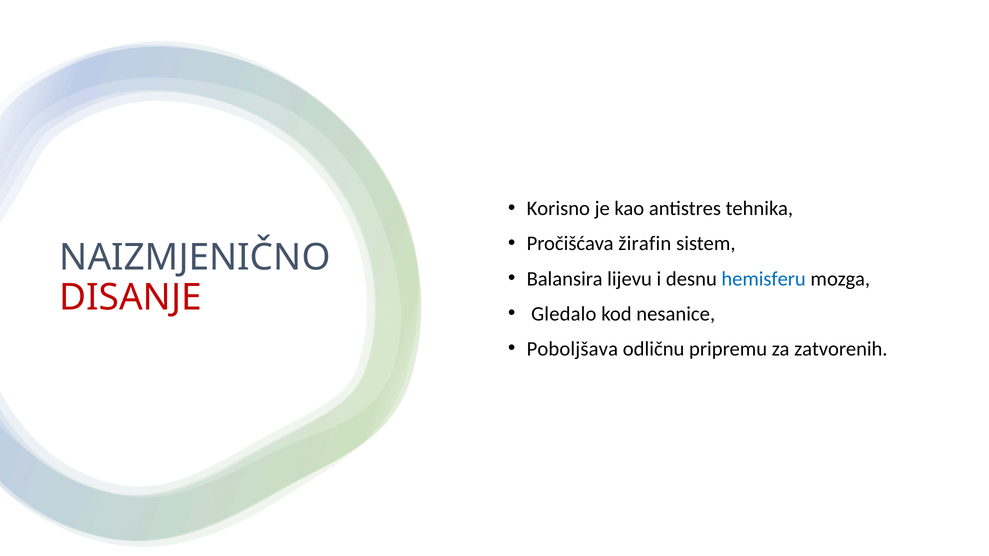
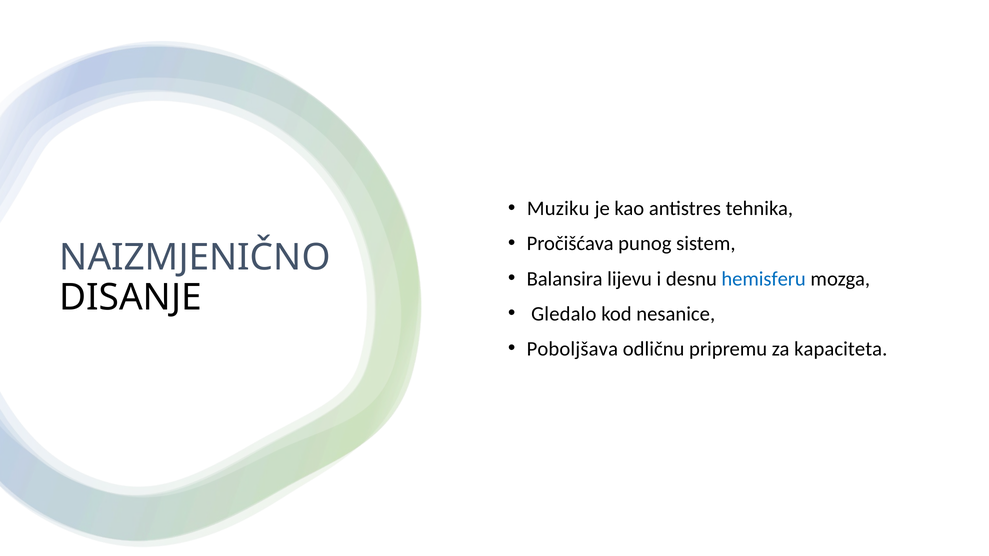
Korisno: Korisno -> Muziku (558, 209)
žirafin: žirafin -> punog (645, 244)
DISANJE colour: red -> black (131, 298)
zatvorenih: zatvorenih -> kapaciteta (841, 349)
